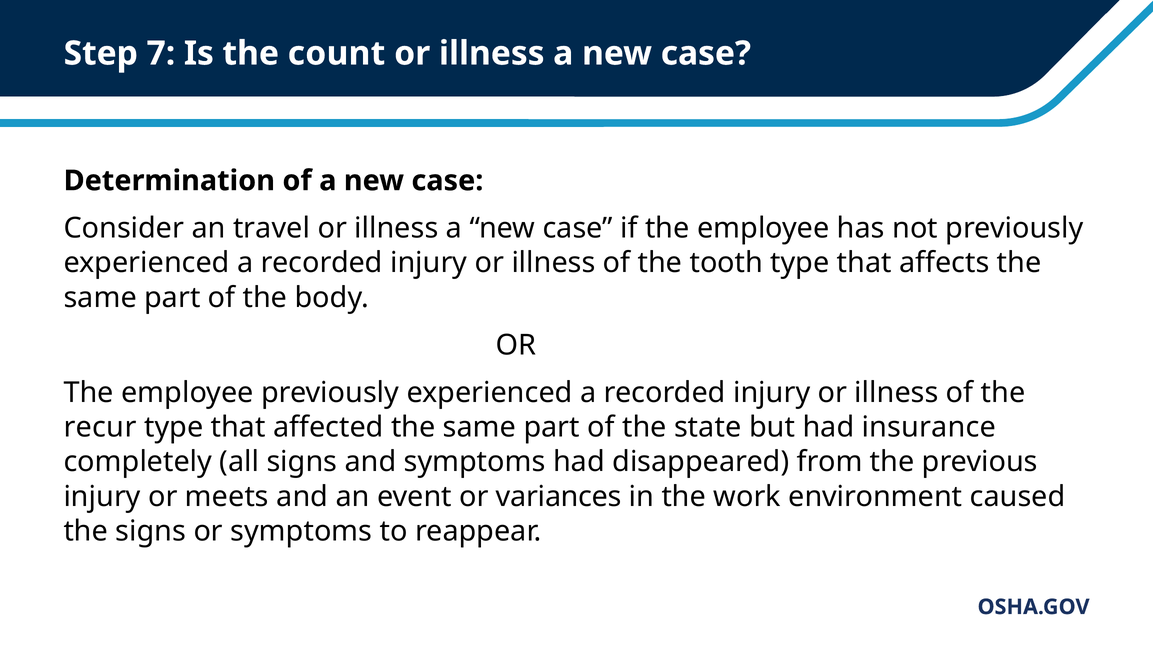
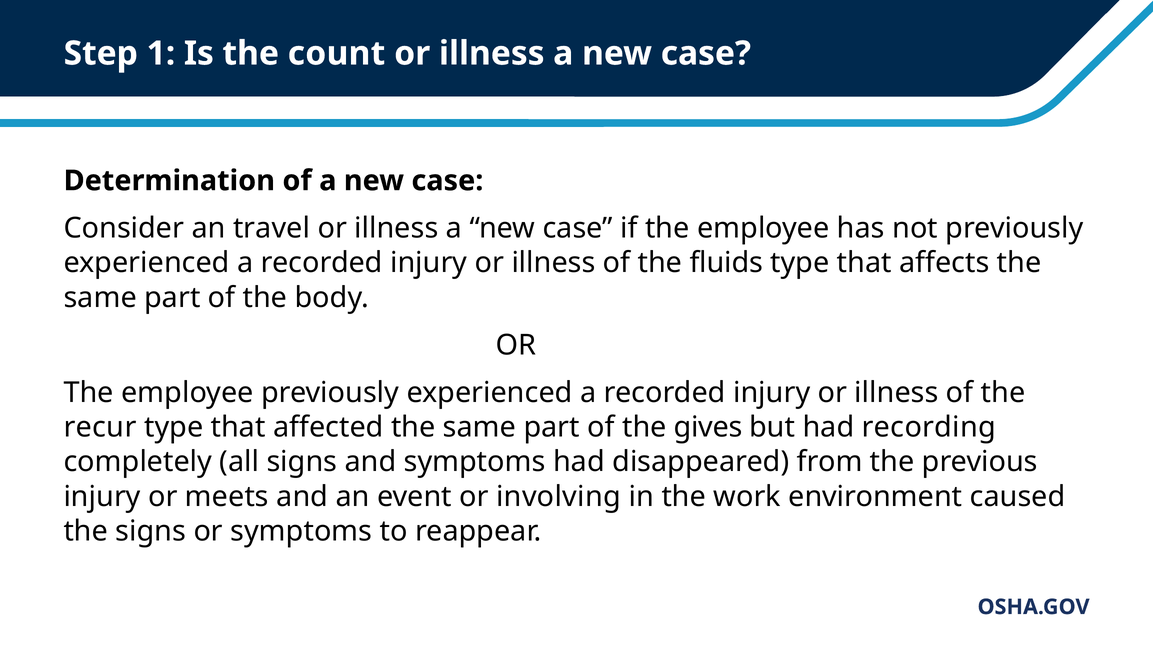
7: 7 -> 1 (161, 53)
tooth: tooth -> fluids (726, 263)
state: state -> gives (708, 427)
insurance: insurance -> recording (929, 427)
variances: variances -> involving (559, 496)
